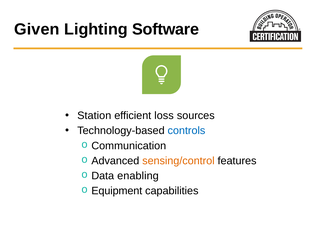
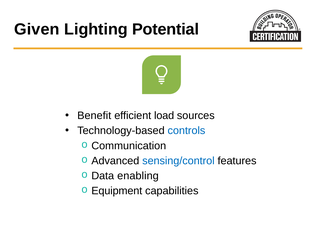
Software: Software -> Potential (166, 29)
Station: Station -> Benefit (94, 116)
loss: loss -> load (164, 116)
sensing/control colour: orange -> blue (178, 161)
